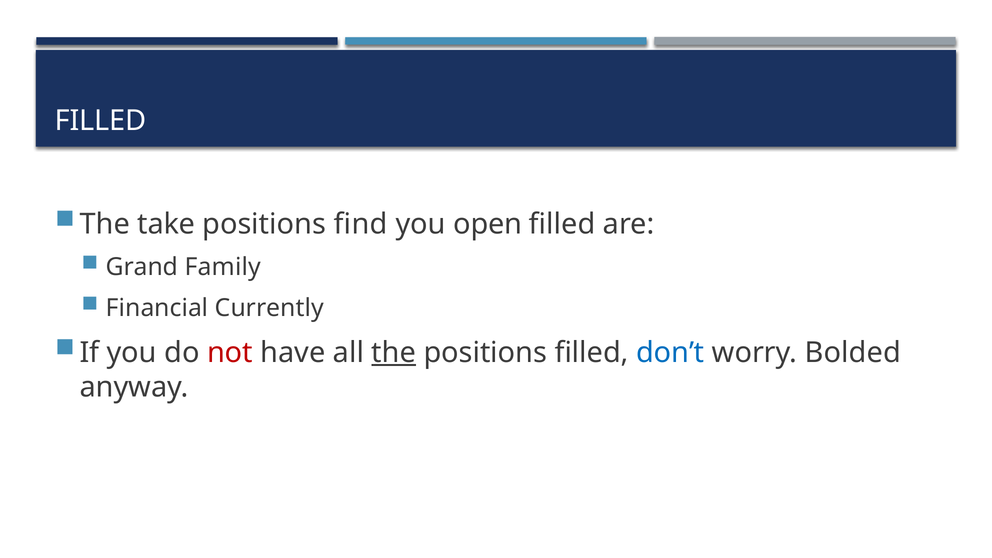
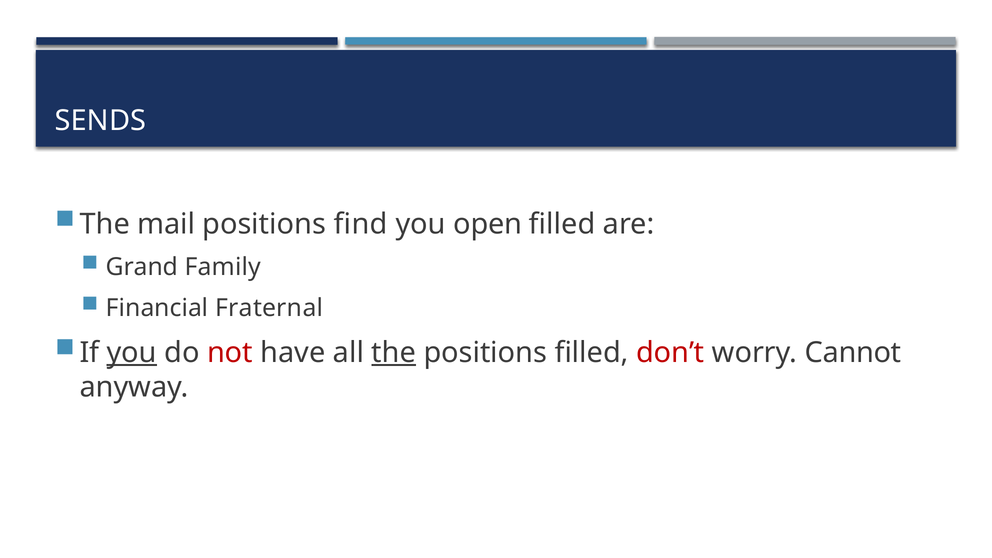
FILLED: FILLED -> SENDS (100, 121)
take: take -> mail (166, 224)
Currently: Currently -> Fraternal (269, 308)
you underline: none -> present (132, 353)
don’t colour: blue -> red (670, 353)
Bolded: Bolded -> Cannot (853, 353)
